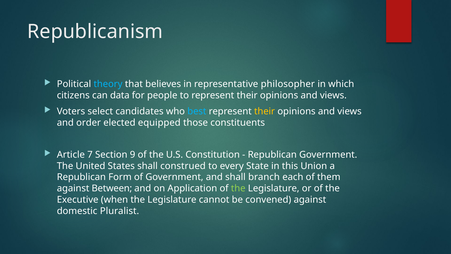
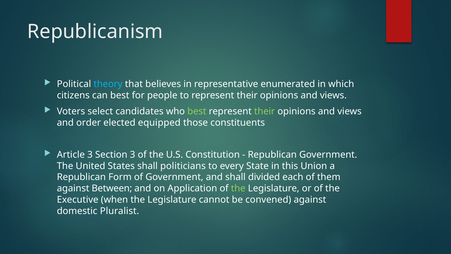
philosopher: philosopher -> enumerated (288, 84)
can data: data -> best (120, 95)
best colour: light blue -> light green (197, 111)
their colour: yellow -> light green (265, 111)
Article 7: 7 -> 3 (90, 154)
Section 9: 9 -> 3 (133, 154)
construed: construed -> politicians (183, 166)
branch: branch -> divided (264, 177)
